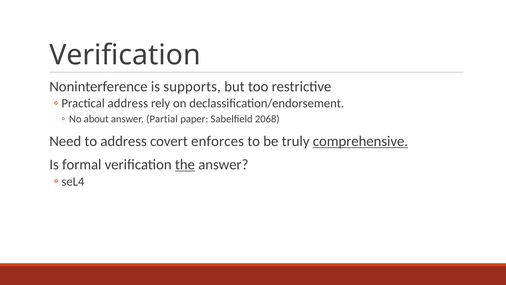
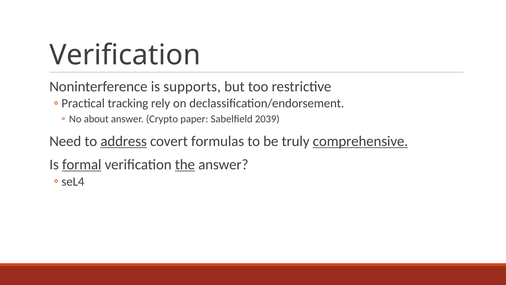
address: address -> tracking (128, 103)
Partial: Partial -> Crypto (162, 119)
2068: 2068 -> 2039 (267, 119)
address underline: none -> present (124, 141)
enforces: enforces -> formulas (218, 141)
formal underline: none -> present (82, 164)
